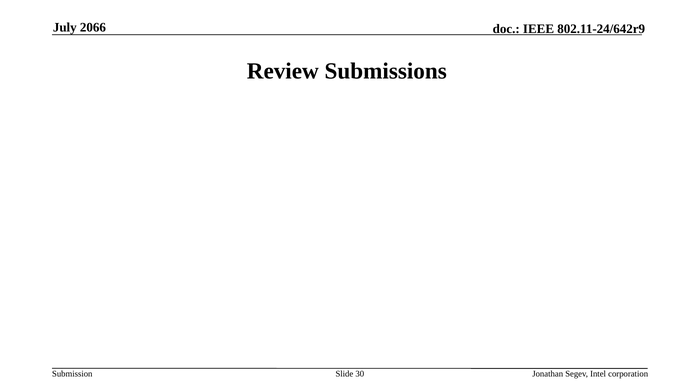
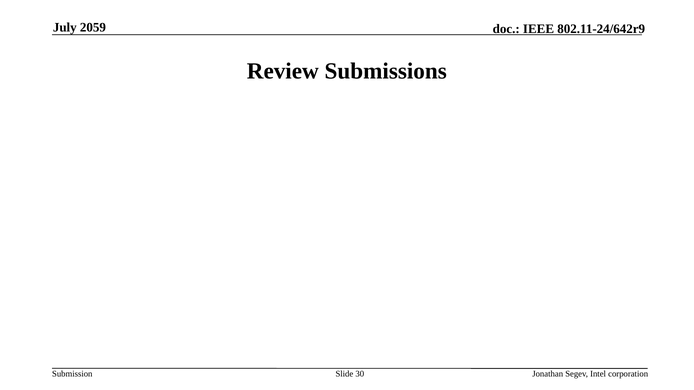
2066: 2066 -> 2059 (93, 28)
